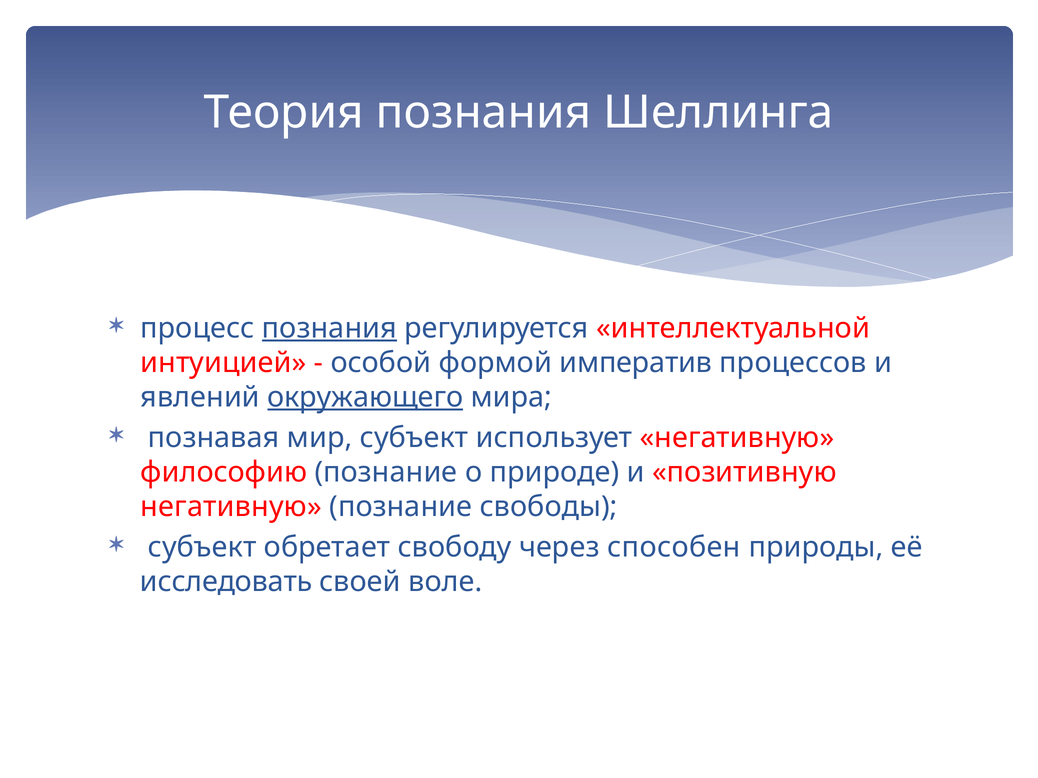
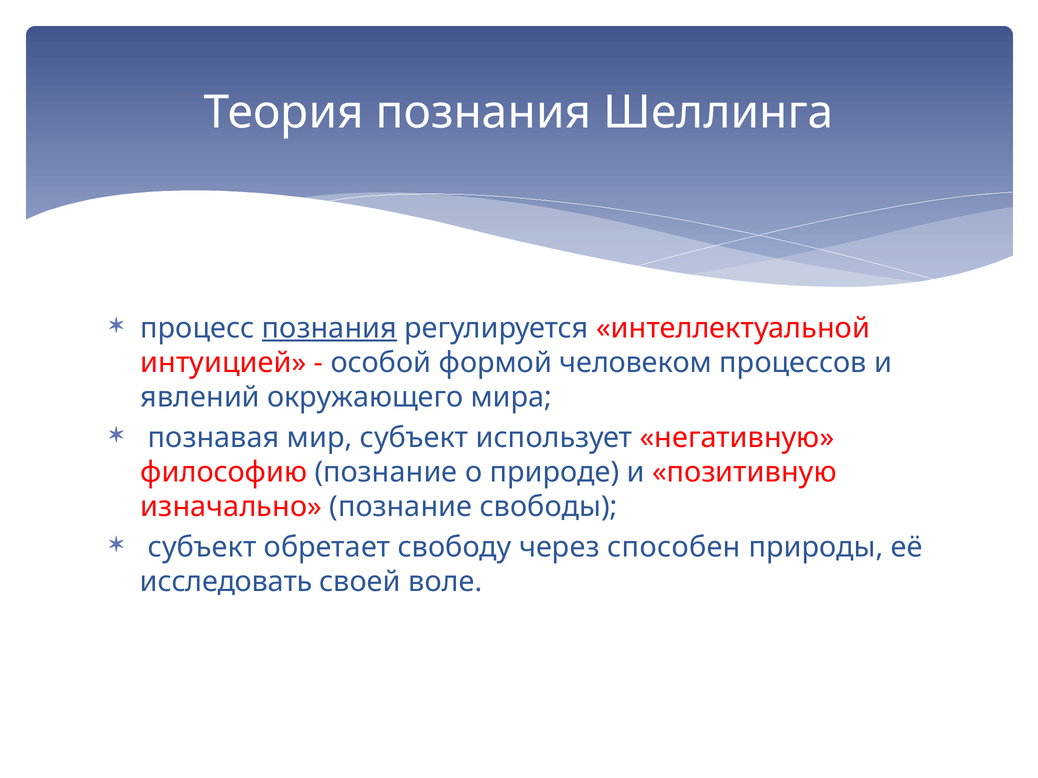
императив: императив -> человеком (636, 363)
окружающего underline: present -> none (365, 397)
негативную: негативную -> изначально (231, 507)
